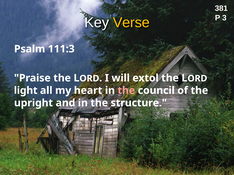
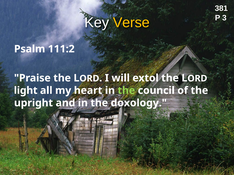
111:3: 111:3 -> 111:2 (61, 49)
the colour: pink -> light green (126, 91)
structure: structure -> doxology (139, 103)
